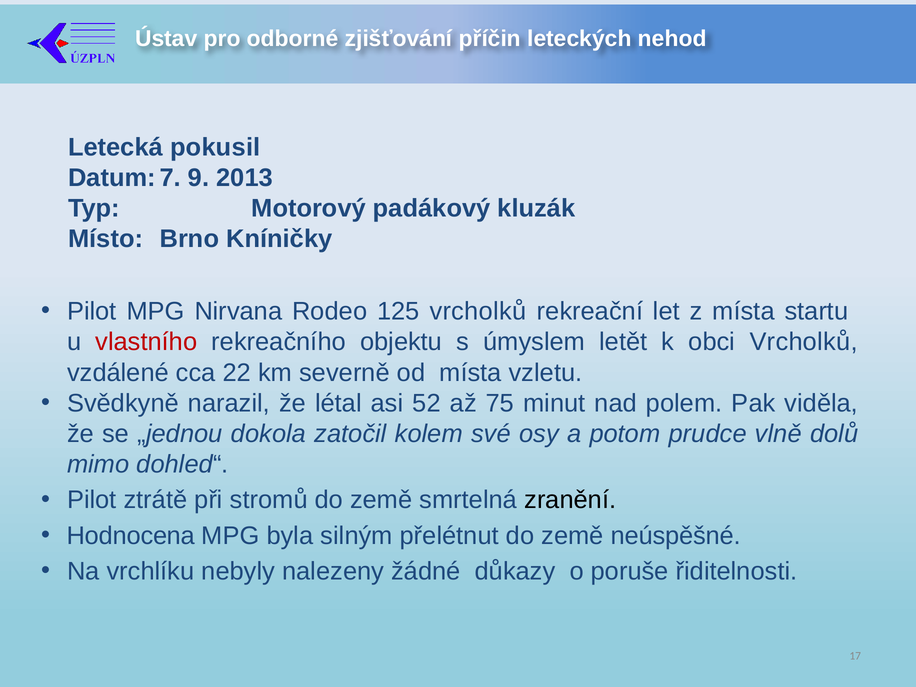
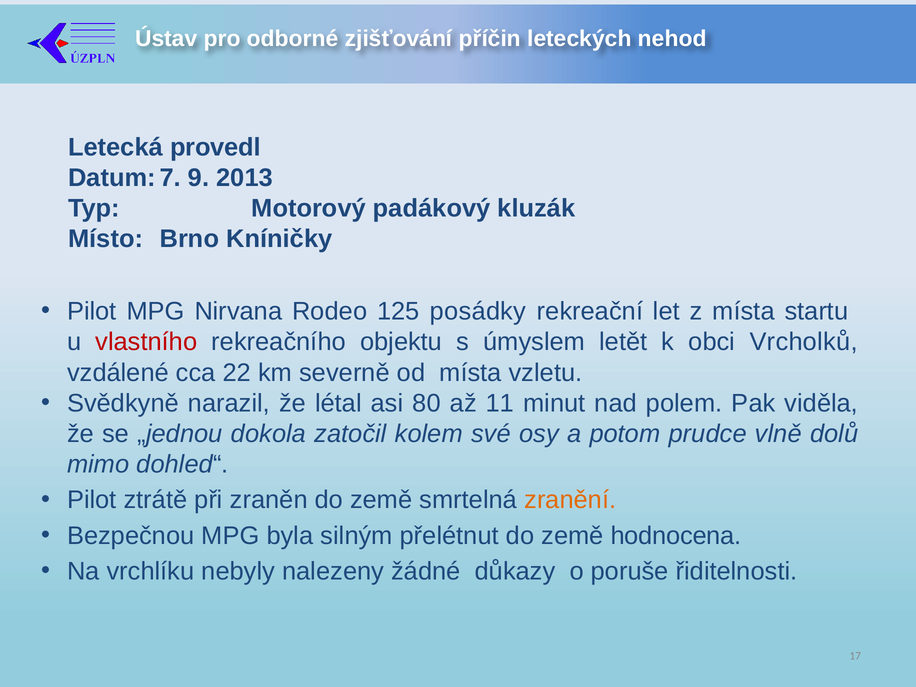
pokusil: pokusil -> provedl (215, 147)
125 vrcholků: vrcholků -> posádky (478, 311)
52: 52 -> 80 (427, 403)
75: 75 -> 11 (500, 403)
stromů: stromů -> zraněn (269, 500)
zranění colour: black -> orange (570, 500)
Hodnocena: Hodnocena -> Bezpečnou (131, 536)
neúspěšné: neúspěšné -> hodnocena (676, 536)
